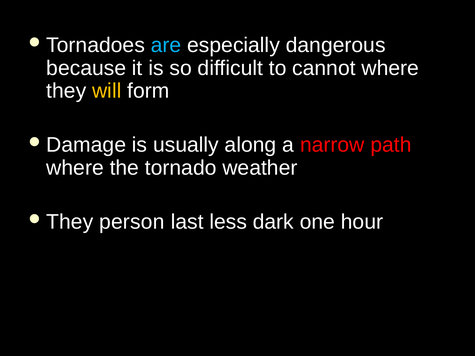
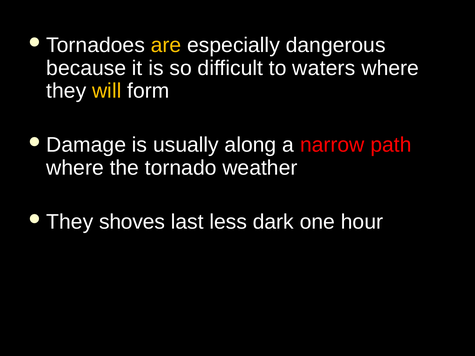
are colour: light blue -> yellow (166, 45)
cannot: cannot -> waters (324, 68)
person: person -> shoves (132, 222)
